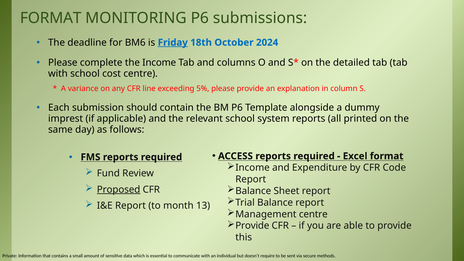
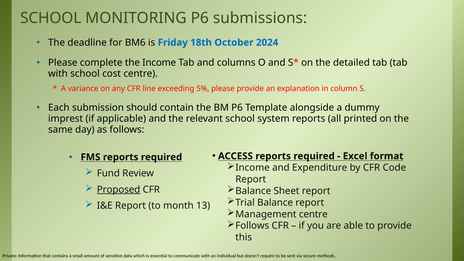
FORMAT: FORMAT -> SCHOOL (51, 18)
Friday underline: present -> none (173, 43)
Provide: Provide -> Follows (252, 226)
